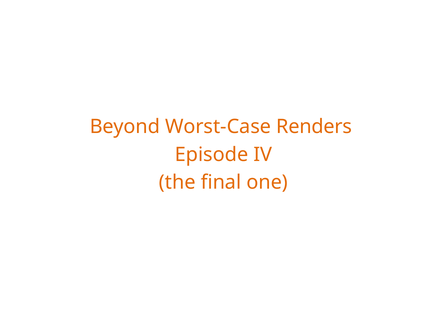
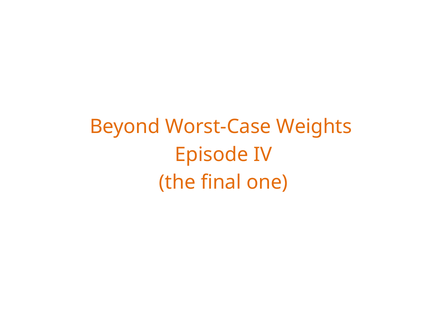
Renders: Renders -> Weights (314, 127)
